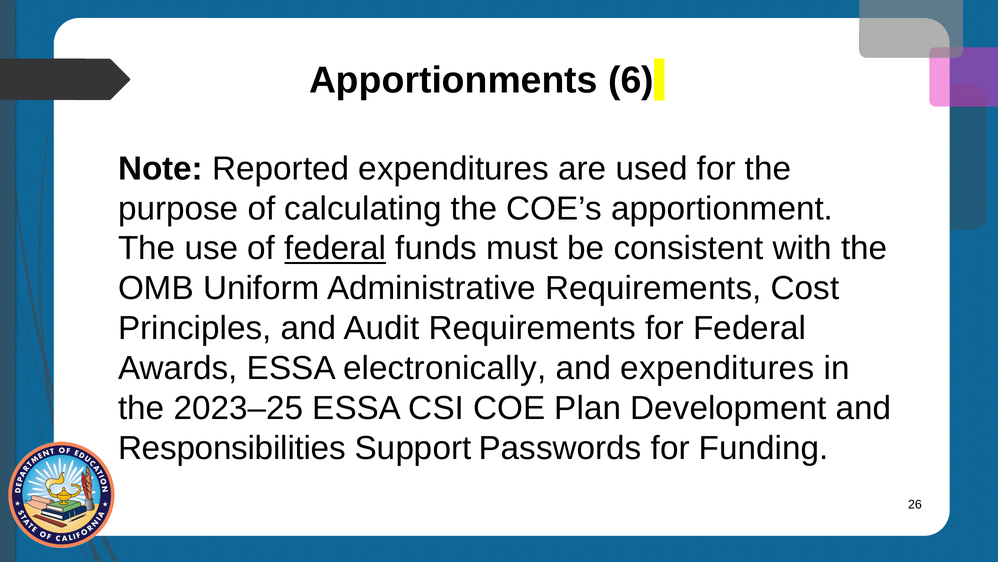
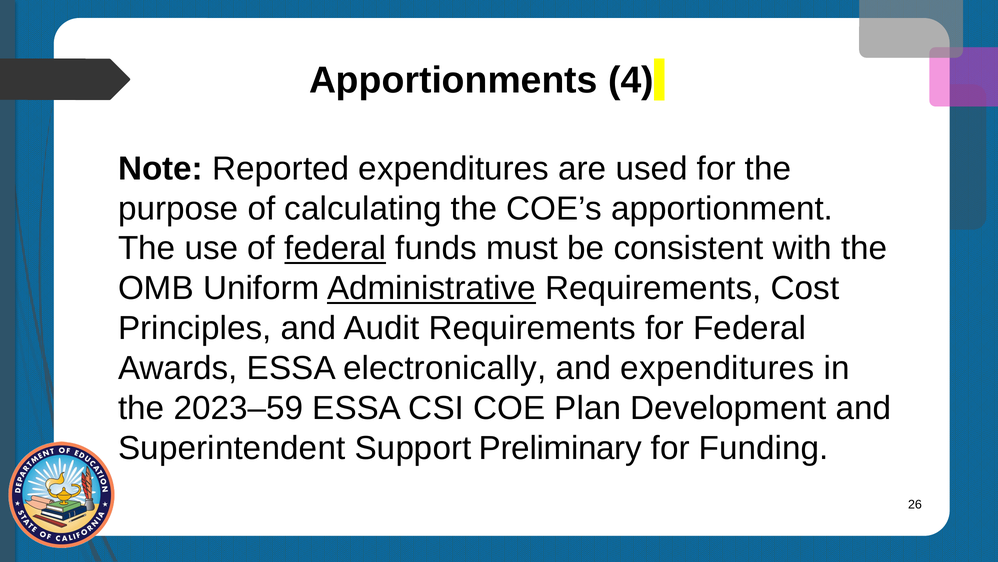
6: 6 -> 4 (631, 80)
Administrative underline: none -> present (432, 288)
2023‒25: 2023‒25 -> 2023‒59 (238, 408)
Responsibilities: Responsibilities -> Superintendent (232, 448)
Passwords: Passwords -> Preliminary (560, 448)
